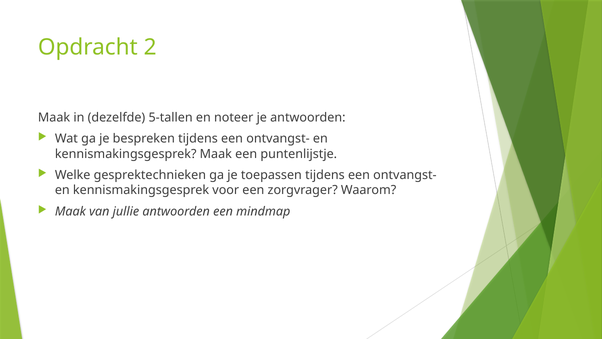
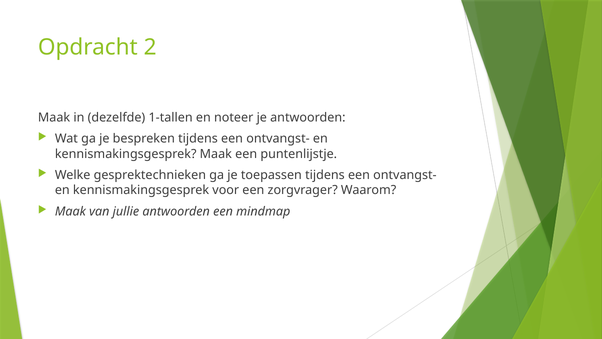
5-tallen: 5-tallen -> 1-tallen (171, 117)
